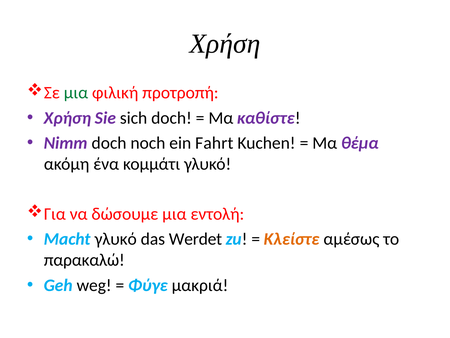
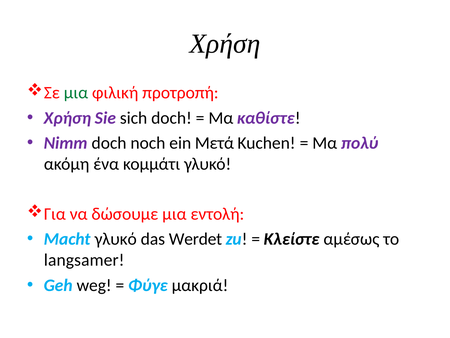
Fahrt: Fahrt -> Μετά (214, 143)
θέμα: θέμα -> πολύ (360, 143)
Κλείστε colour: orange -> black (292, 239)
παρακαλώ: παρακαλώ -> langsamer (84, 260)
